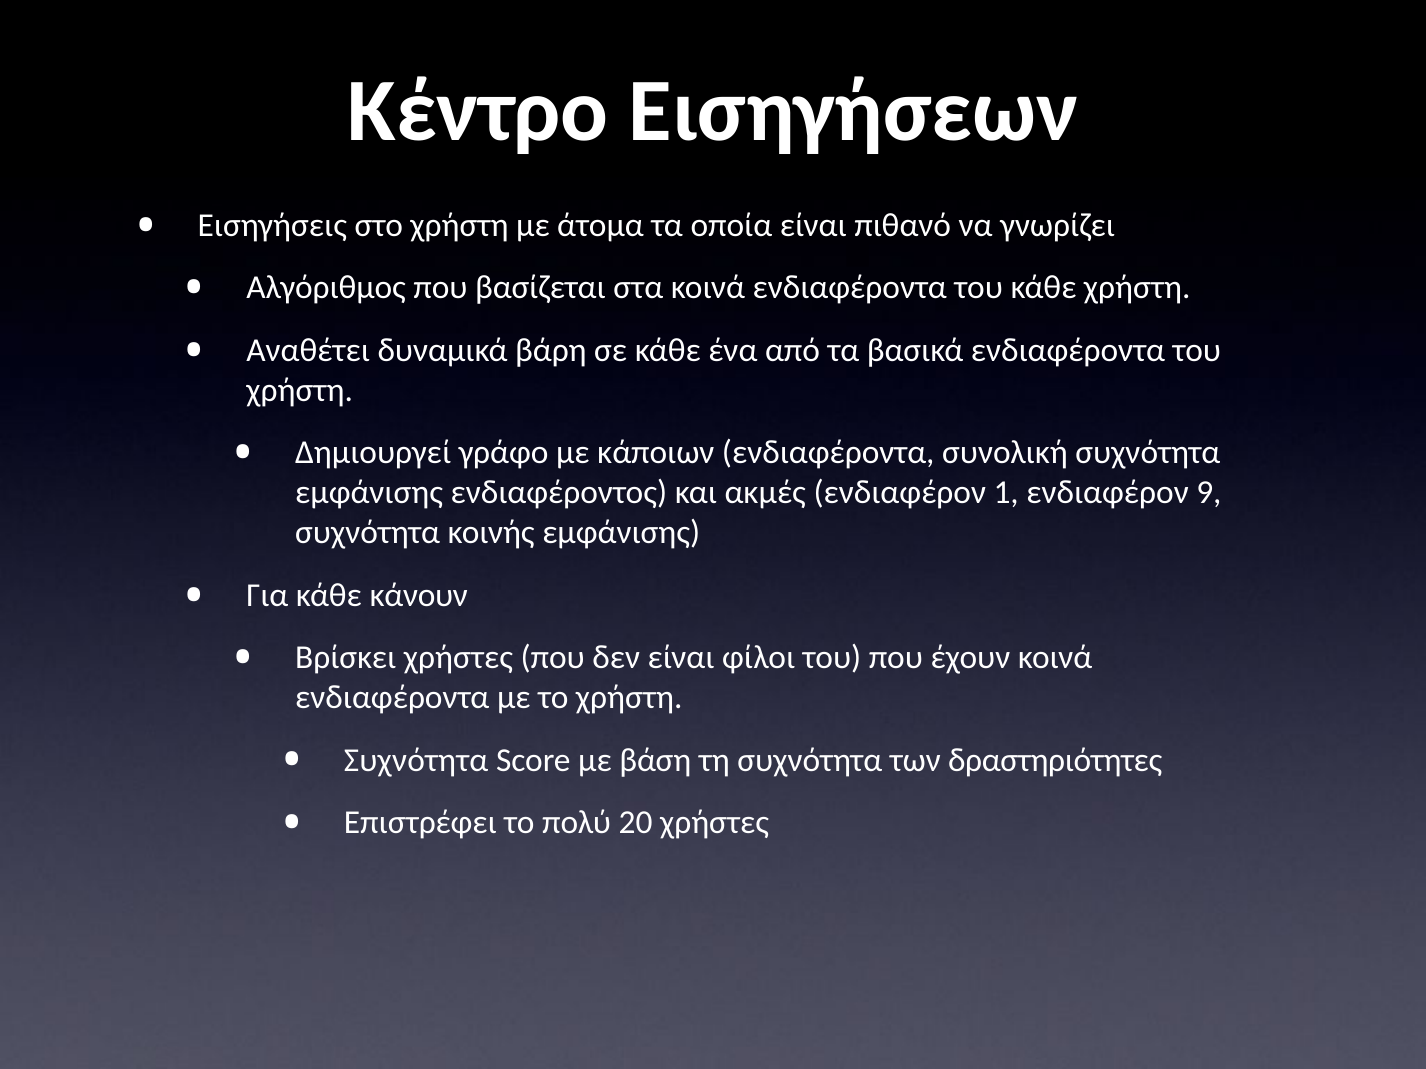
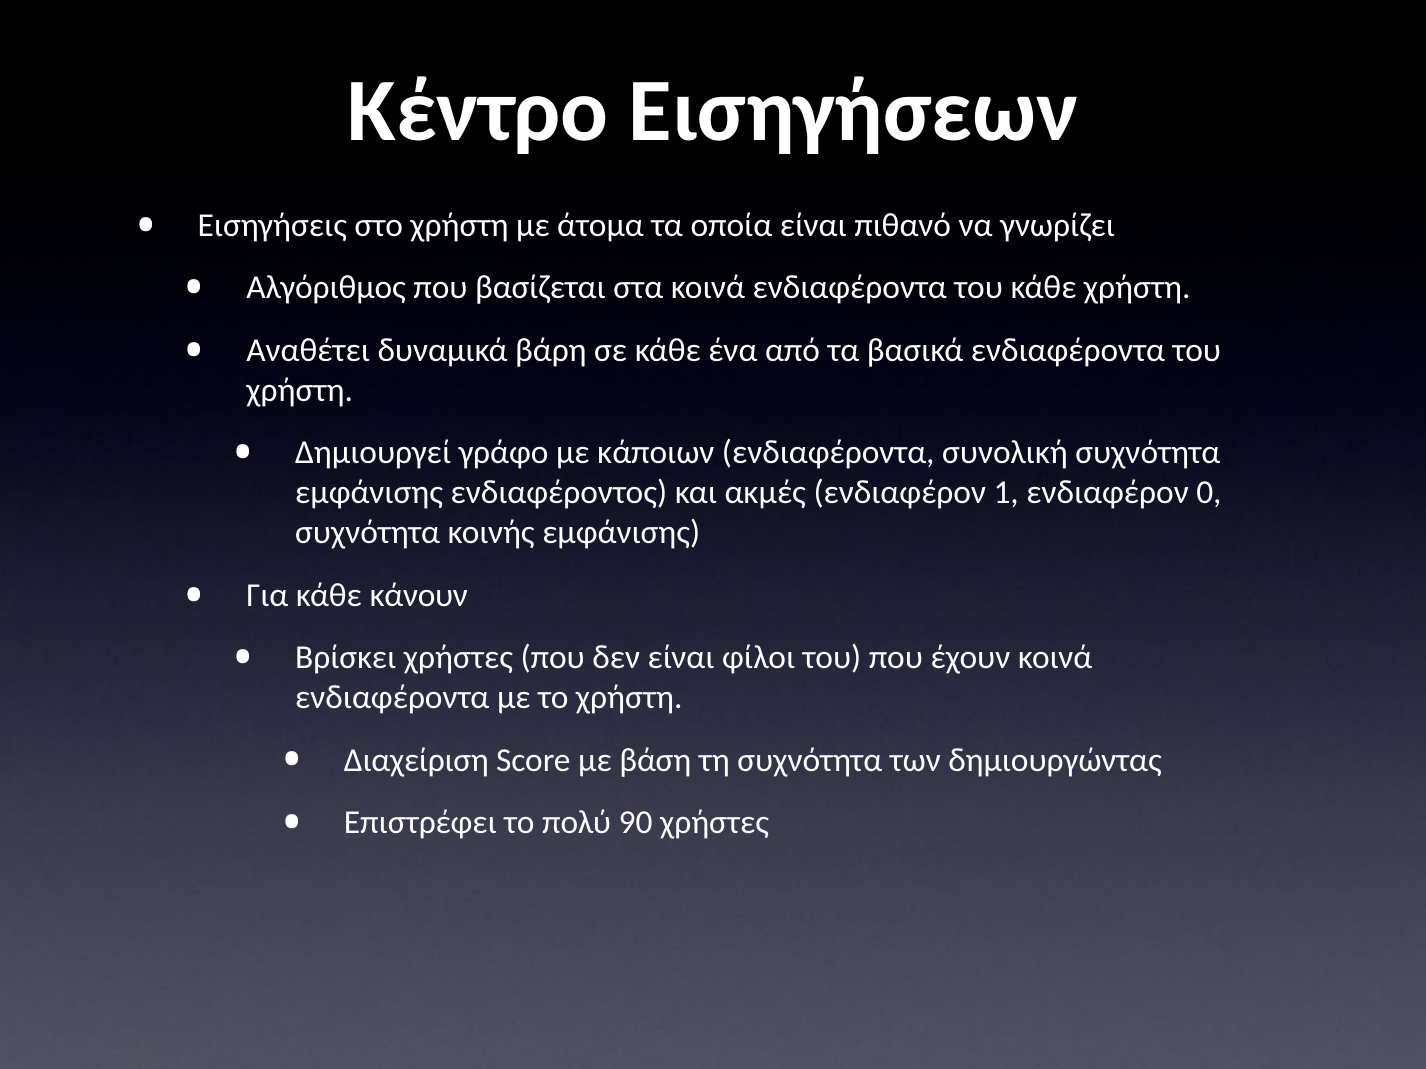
9: 9 -> 0 (1209, 493)
Συχνότητα: Συχνότητα -> Διαχείριση (416, 760)
δραστηριότητες: δραστηριότητες -> δημιουργώντας (1055, 760)
20: 20 -> 90 (636, 823)
